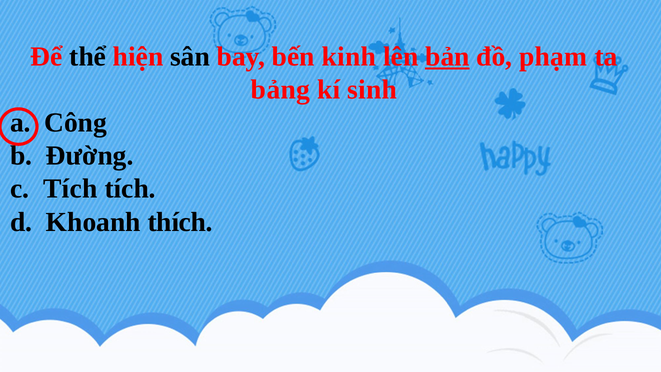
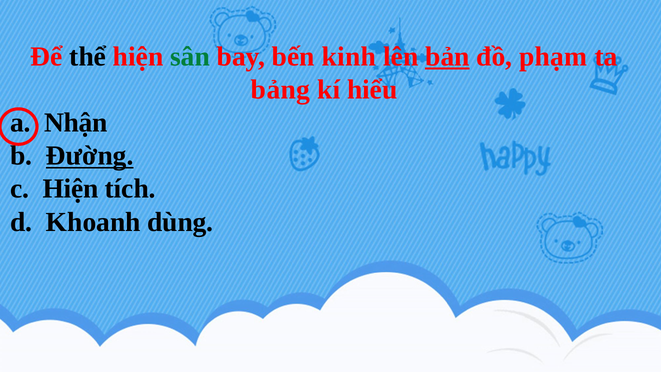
sân colour: black -> green (190, 57)
sinh: sinh -> hiểu (372, 90)
Công: Công -> Nhận (76, 123)
Đường underline: none -> present (90, 156)
c Tích: Tích -> Hiện (70, 189)
thích: thích -> dùng (180, 222)
